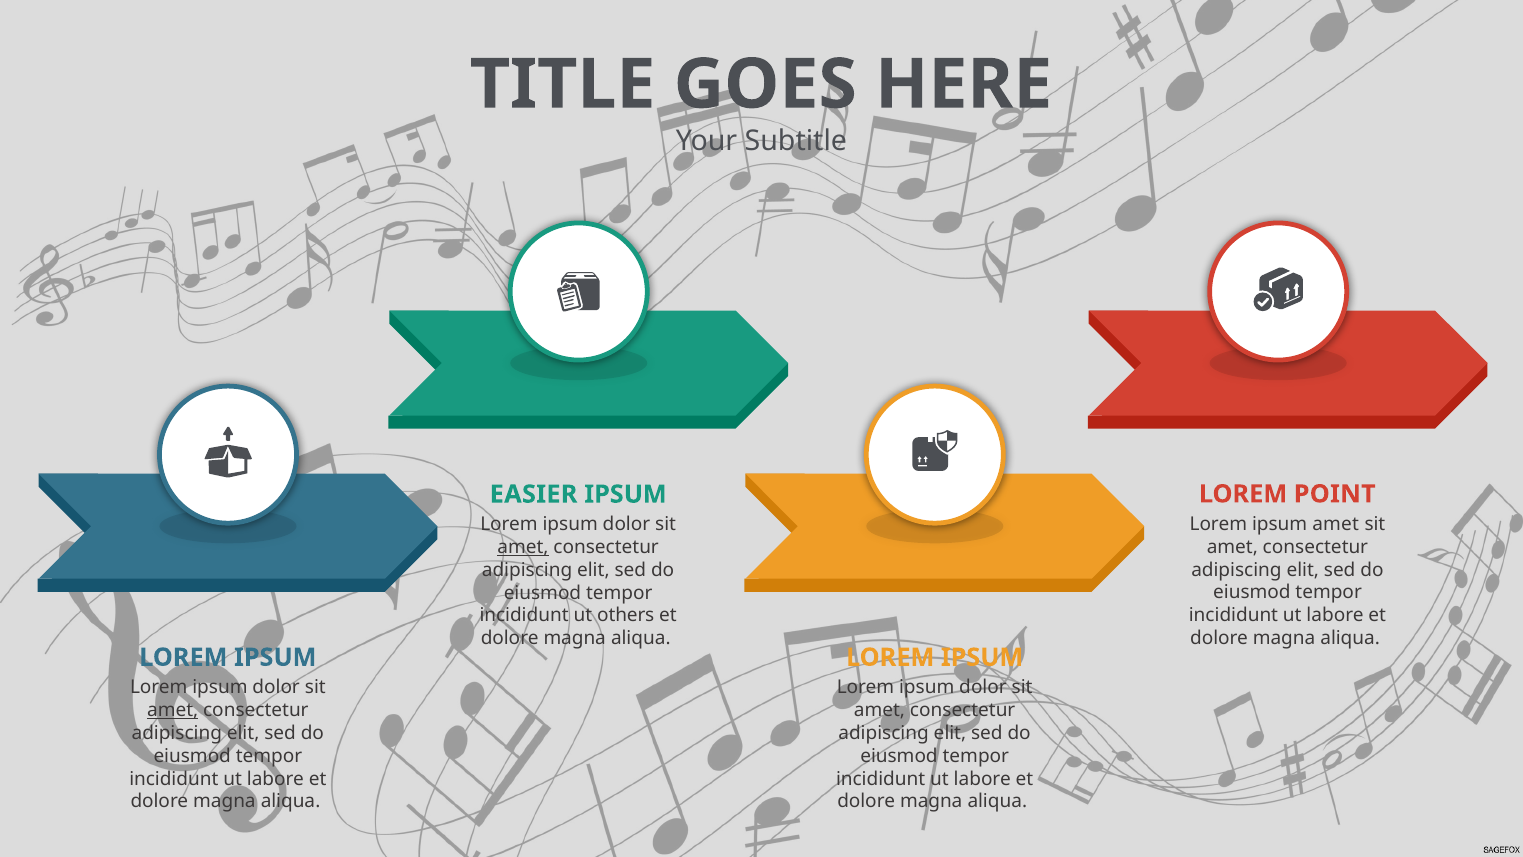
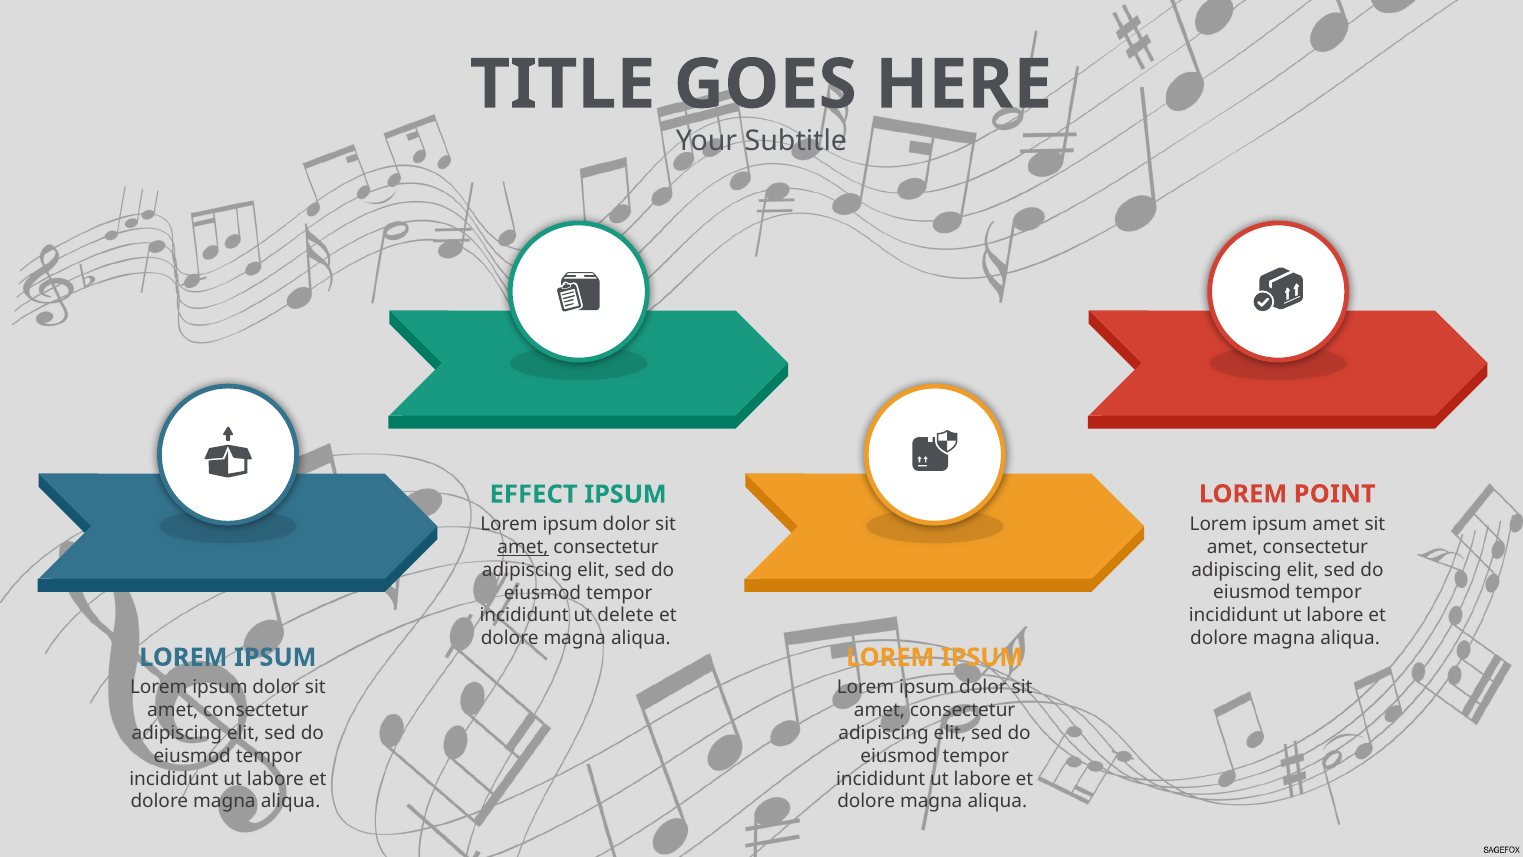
EASIER: EASIER -> EFFECT (534, 494)
others: others -> delete (626, 615)
amet underline: present -> none (173, 710)
